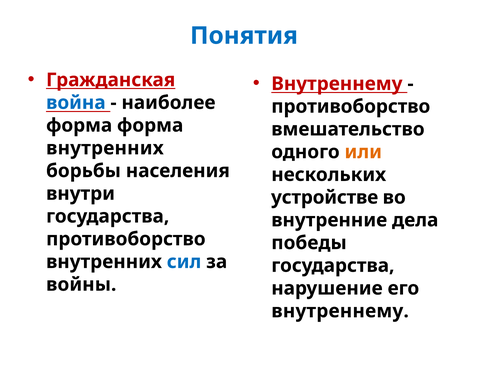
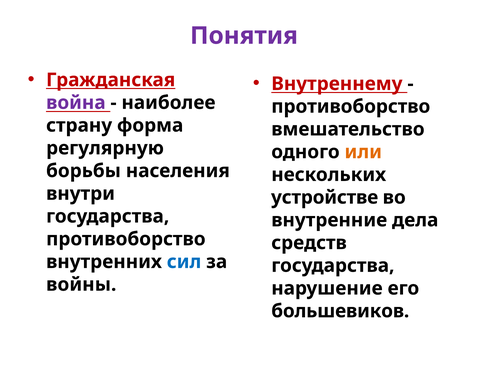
Понятия colour: blue -> purple (244, 36)
война colour: blue -> purple (76, 103)
форма: форма -> страну (79, 125)
внутренних: внутренних -> регулярную (105, 148)
победы: победы -> средств (309, 243)
внутреннему: внутреннему -> большевиков (340, 311)
